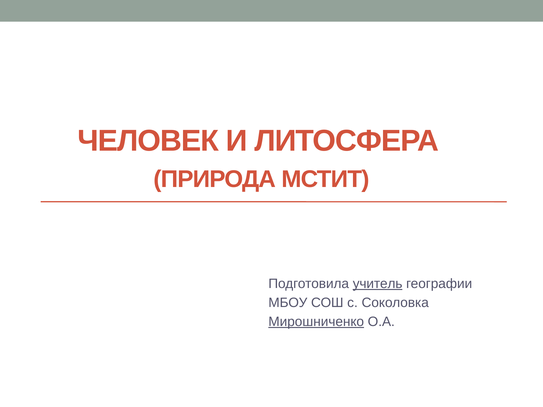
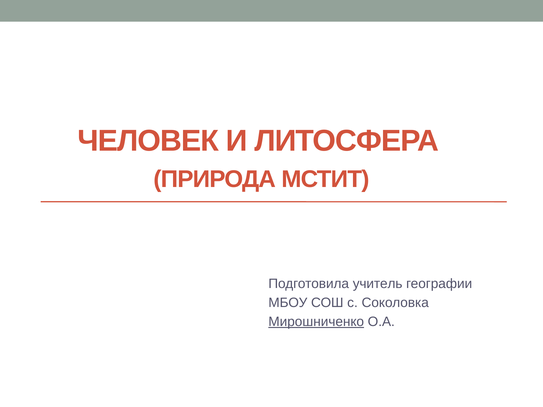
учитель underline: present -> none (378, 284)
